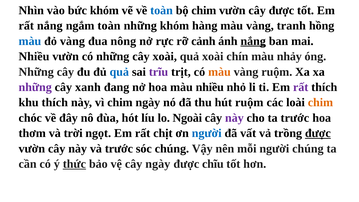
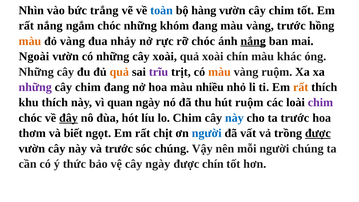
bức khóm: khóm -> trắng (104, 10)
bộ chim: chim -> hàng (204, 10)
vườn cây được: được -> chim (281, 10)
ngắm toàn: toàn -> chóc (109, 26)
khóm hàng: hàng -> đang (205, 26)
vàng tranh: tranh -> trước (291, 26)
màu colour: blue -> orange (30, 41)
nông: nông -> nhảy (123, 41)
rỡ cảnh: cảnh -> chóc (203, 41)
Nhiều: Nhiều -> Ngoài (34, 56)
nhảy: nhảy -> khác (289, 56)
quả colour: blue -> orange (119, 72)
xanh: xanh -> chim (88, 87)
rất colour: purple -> orange (301, 87)
vì chim: chim -> quan (120, 103)
chim colour: orange -> purple (320, 103)
đây underline: none -> present (68, 118)
lo Ngoài: Ngoài -> Chim (187, 118)
này colour: purple -> blue (234, 118)
trời: trời -> biết (73, 133)
thức underline: present -> none (74, 164)
được chĩu: chĩu -> chín (213, 164)
